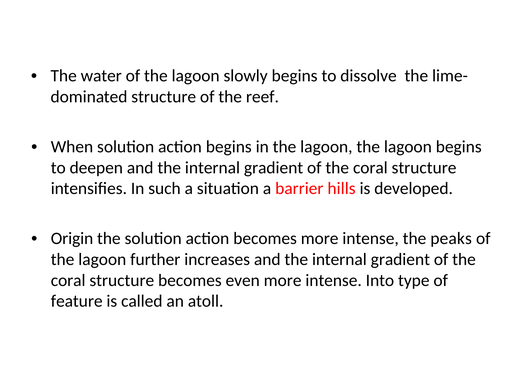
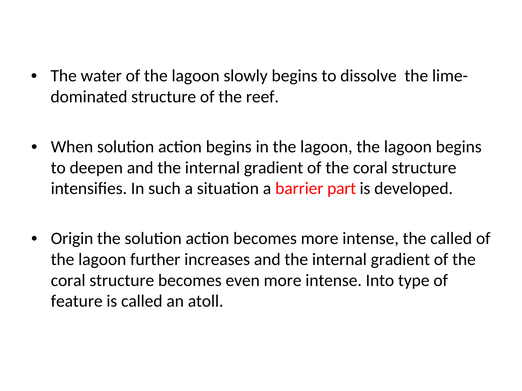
hills: hills -> part (342, 189)
the peaks: peaks -> called (451, 239)
